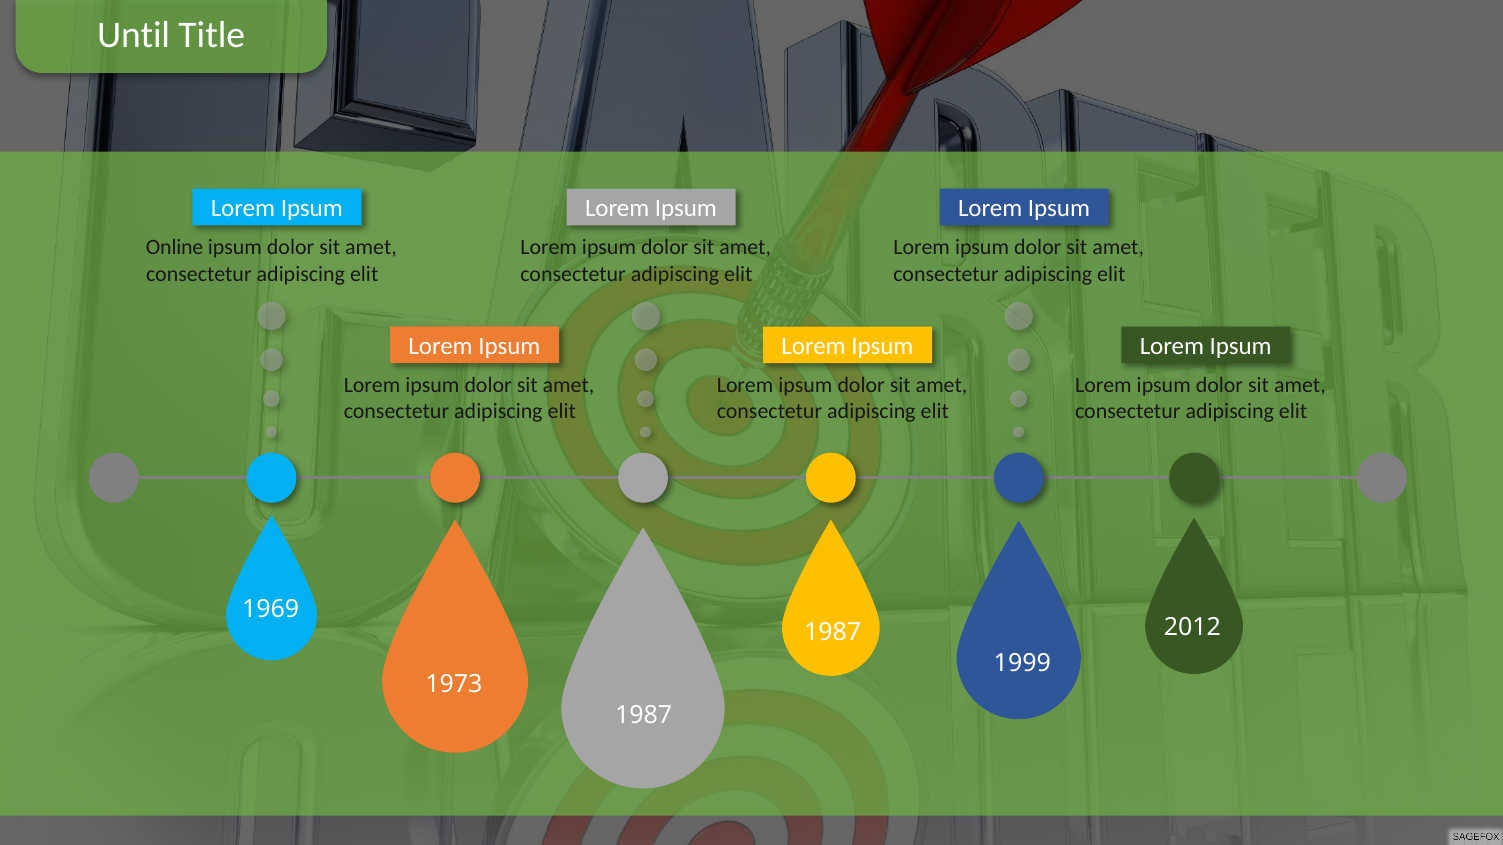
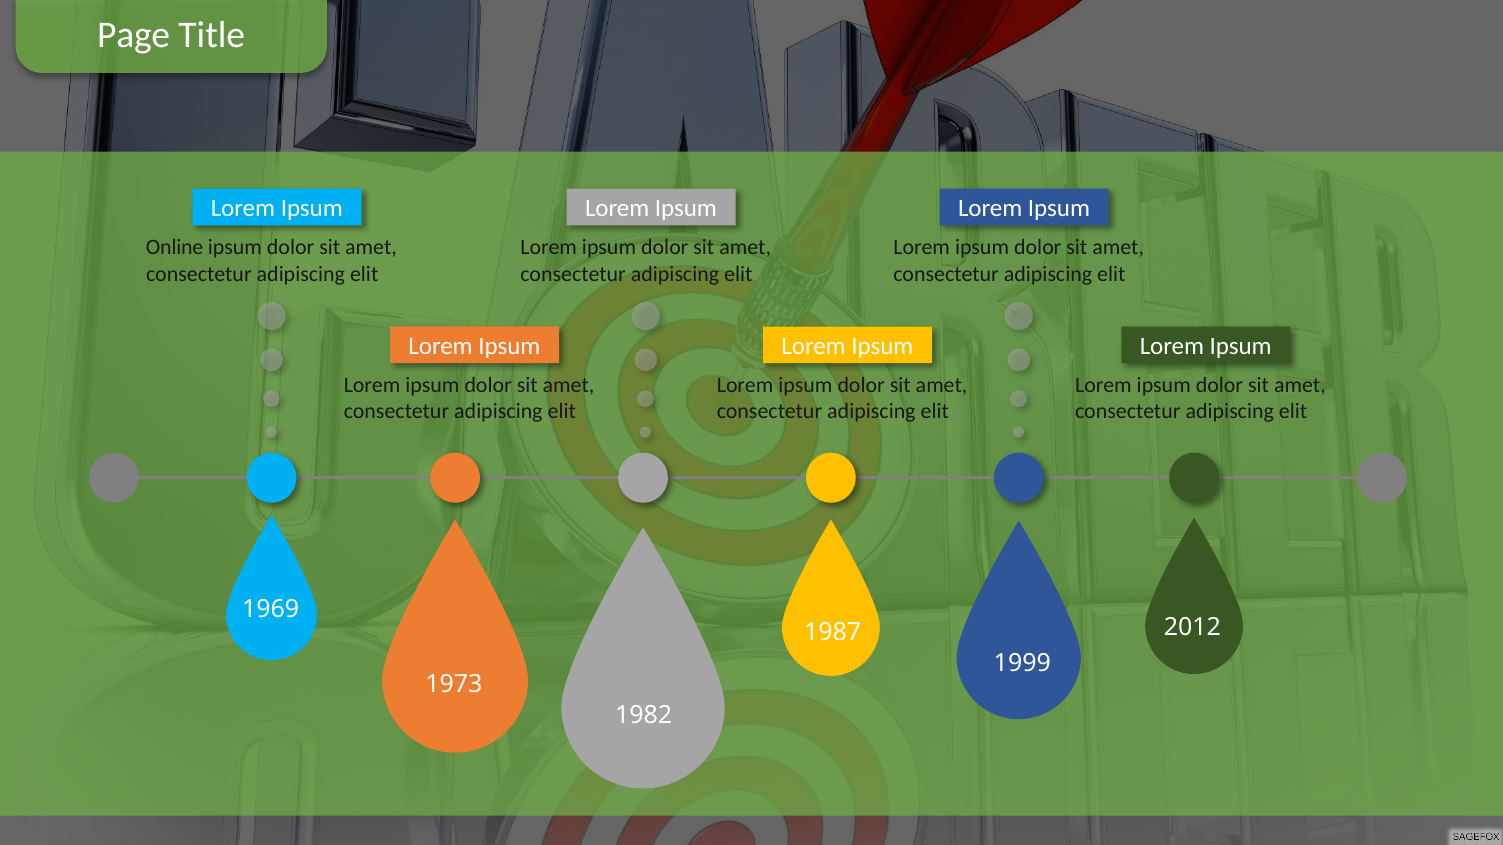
Until: Until -> Page (134, 35)
1987: 1987 -> 1982 (644, 716)
